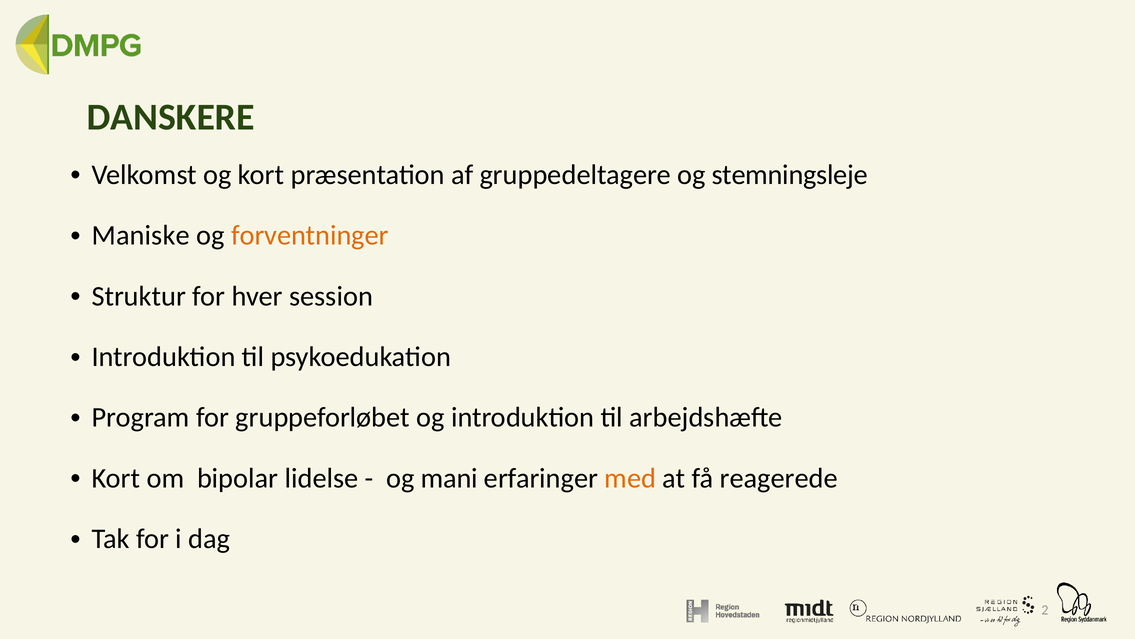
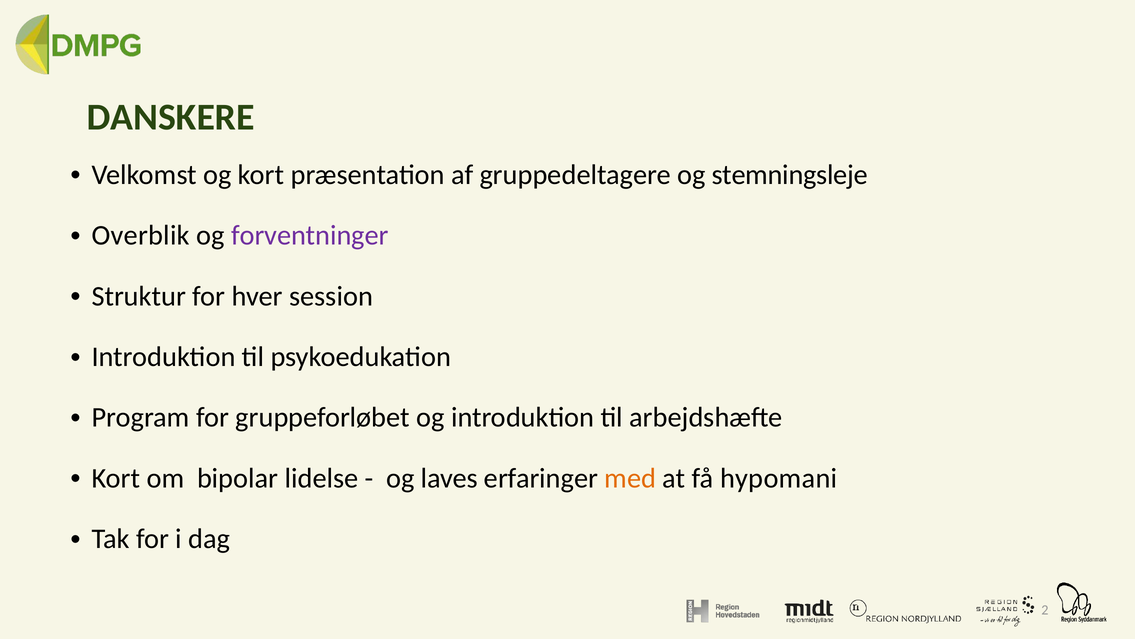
Maniske: Maniske -> Overblik (141, 235)
forventninger colour: orange -> purple (310, 235)
mani: mani -> laves (449, 478)
reagerede: reagerede -> hypomani (779, 478)
